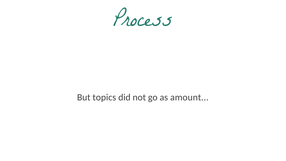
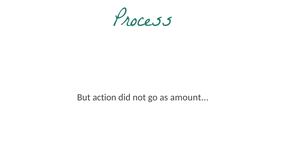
topics: topics -> action (104, 97)
